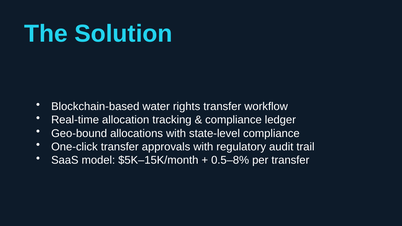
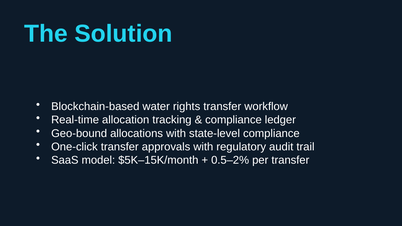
0.5–8%: 0.5–8% -> 0.5–2% (230, 160)
